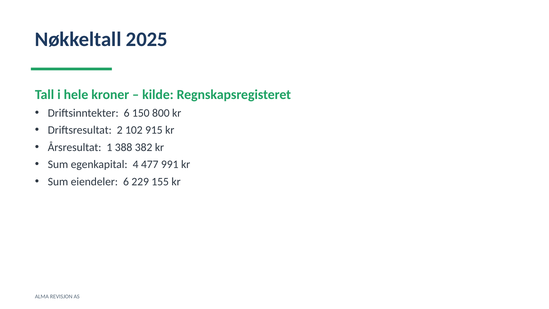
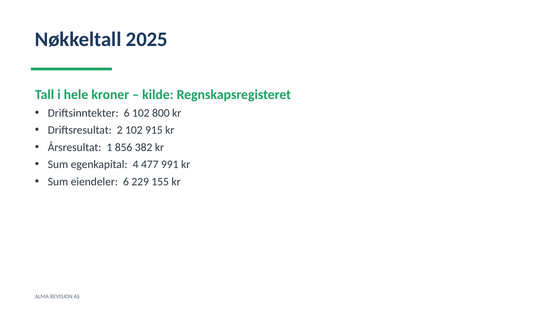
6 150: 150 -> 102 (141, 113)
388: 388 -> 856 (124, 147)
